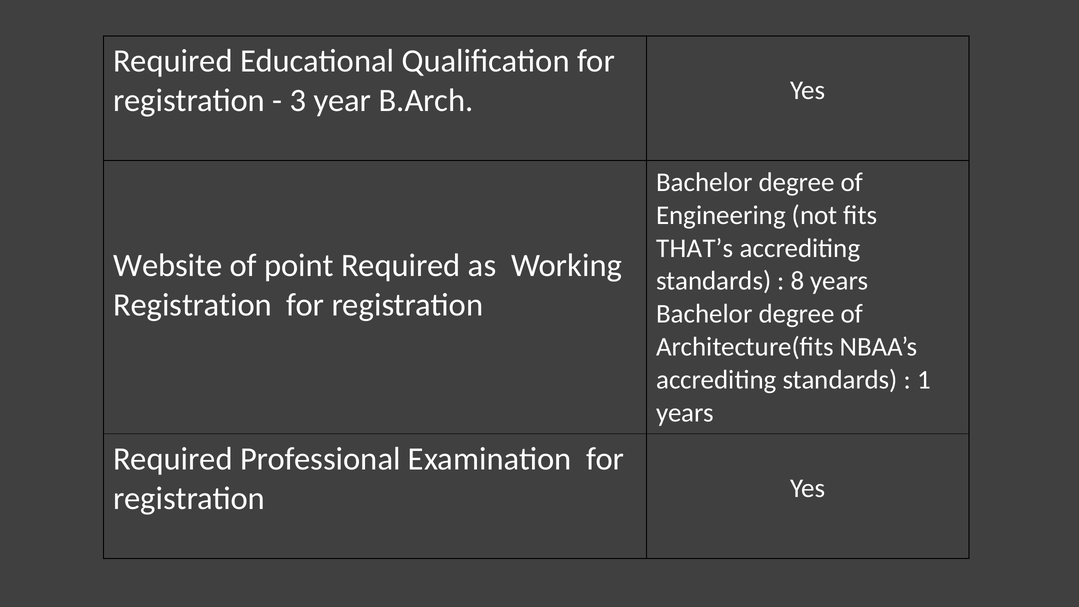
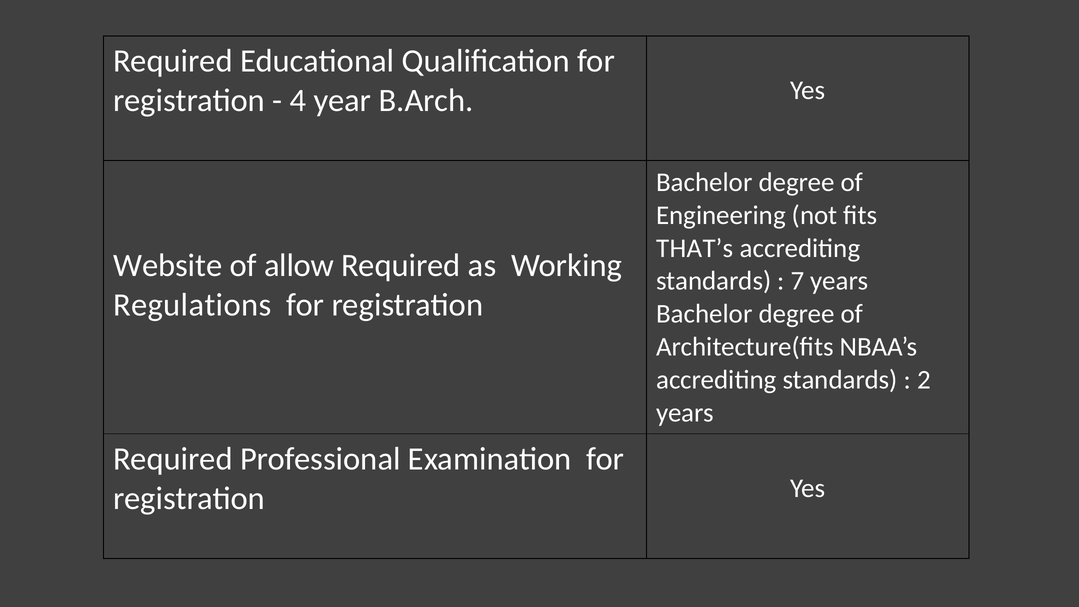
3: 3 -> 4 (298, 101)
point: point -> allow (299, 265)
8: 8 -> 7 (797, 281)
Registration: Registration -> Regulations (192, 305)
1: 1 -> 2 (924, 380)
